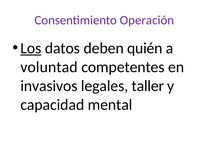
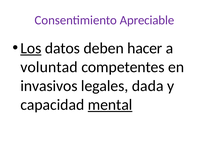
Operación: Operación -> Apreciable (147, 20)
quién: quién -> hacer (145, 48)
taller: taller -> dada (148, 86)
mental underline: none -> present (110, 105)
